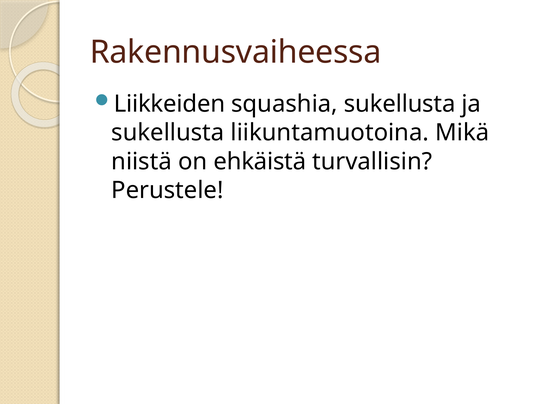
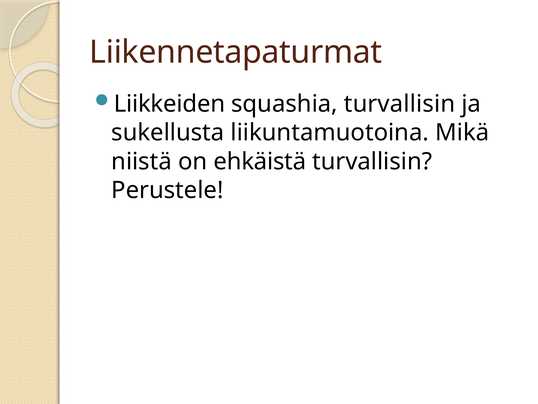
Rakennusvaiheessa: Rakennusvaiheessa -> Liikennetapaturmat (236, 52)
squashia sukellusta: sukellusta -> turvallisin (400, 104)
